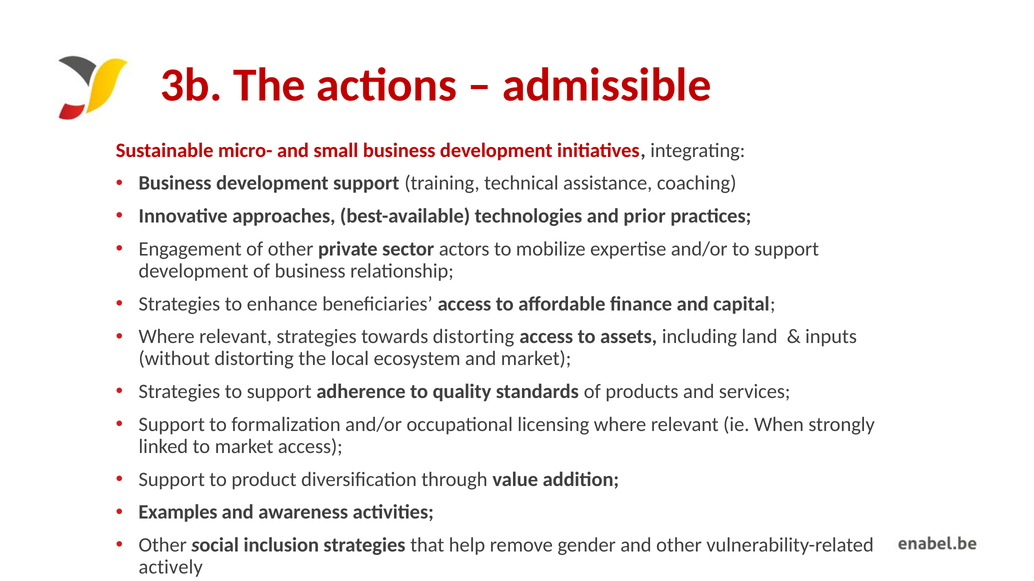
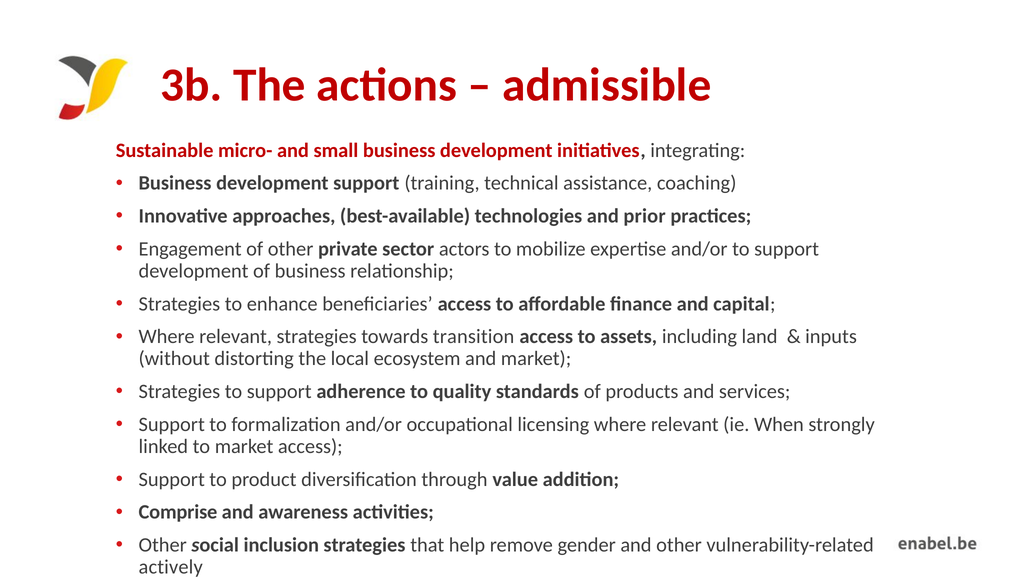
towards distorting: distorting -> transition (474, 337)
Examples: Examples -> Comprise (178, 513)
